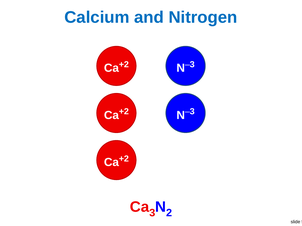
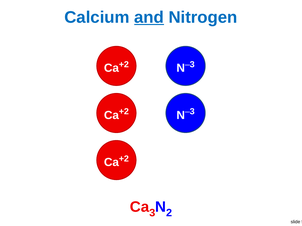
and underline: none -> present (149, 17)
